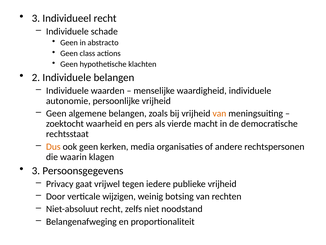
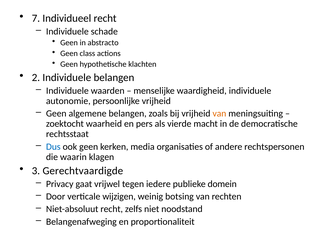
3: 3 -> 7 (36, 18)
Dus colour: orange -> blue (53, 146)
Persoonsgegevens: Persoonsgegevens -> Gerechtvaardigde (83, 170)
publieke vrijheid: vrijheid -> domein (222, 184)
